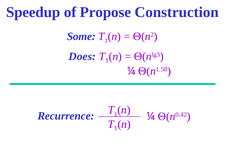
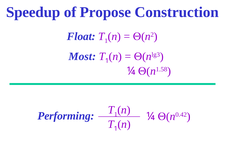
Some: Some -> Float (81, 37)
Does: Does -> Most (82, 57)
Recurrence: Recurrence -> Performing (66, 116)
